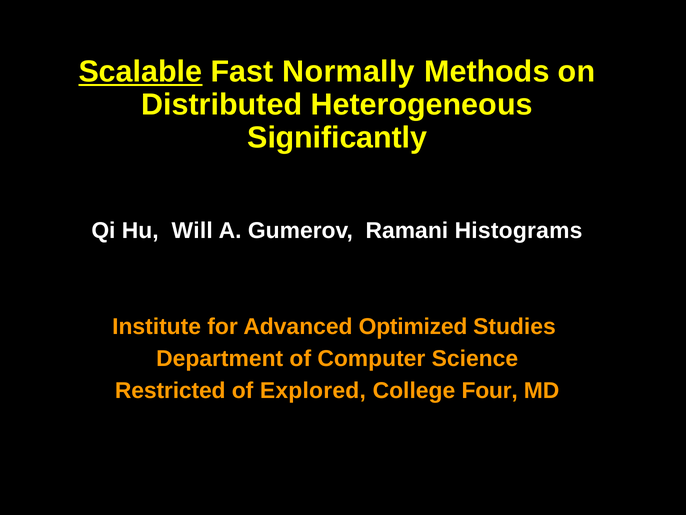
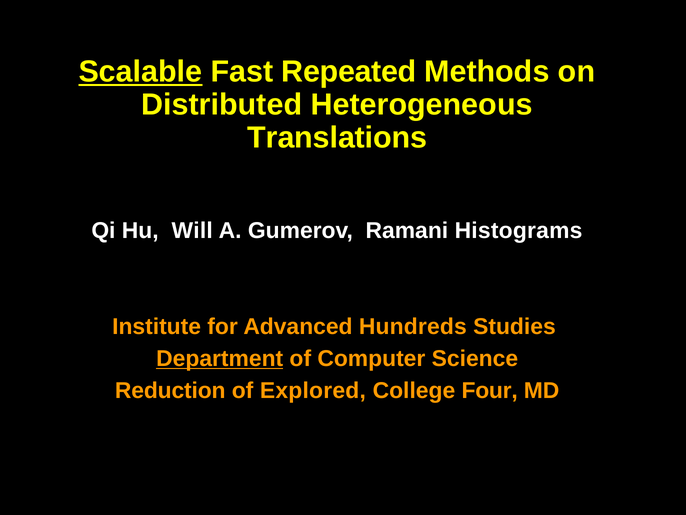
Normally: Normally -> Repeated (349, 72)
Significantly: Significantly -> Translations (337, 138)
Optimized: Optimized -> Hundreds (413, 326)
Department underline: none -> present (220, 358)
Restricted: Restricted -> Reduction (170, 390)
